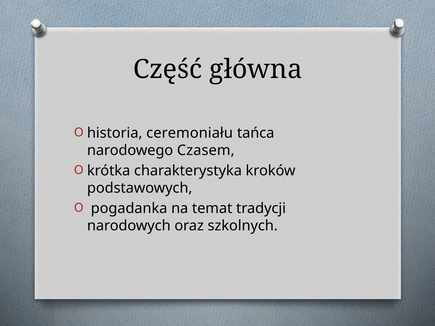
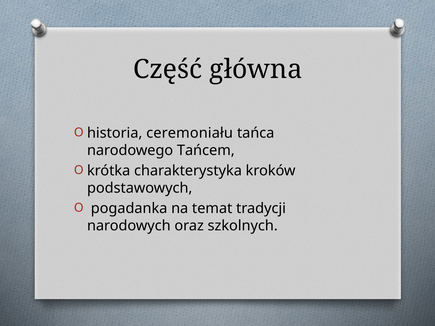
Czasem: Czasem -> Tańcem (206, 150)
